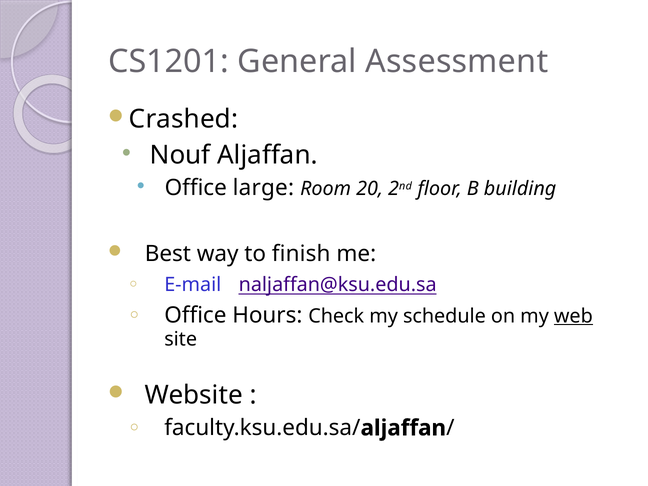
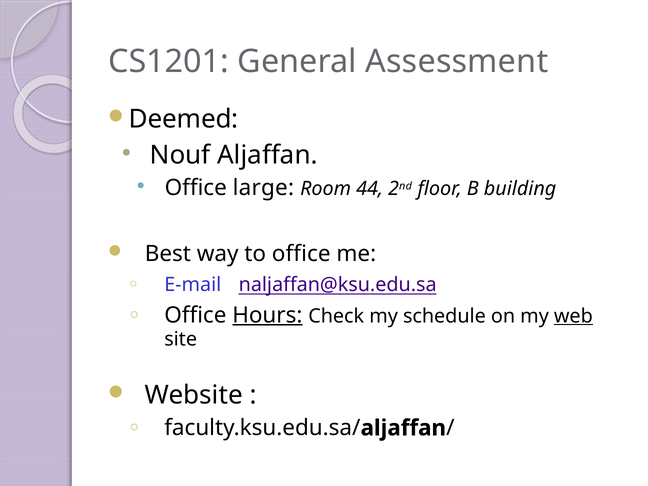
Crashed: Crashed -> Deemed (184, 119)
20: 20 -> 44 (370, 189)
to finish: finish -> office (301, 254)
Hours underline: none -> present (267, 315)
